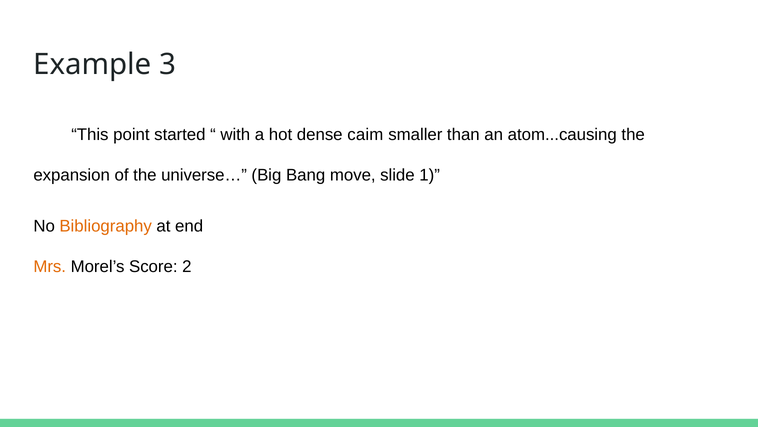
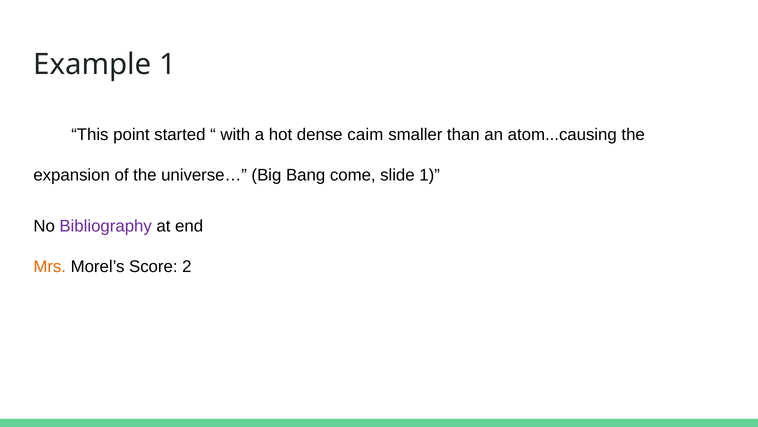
Example 3: 3 -> 1 (168, 64)
move: move -> come (353, 175)
Bibliography colour: orange -> purple (106, 226)
